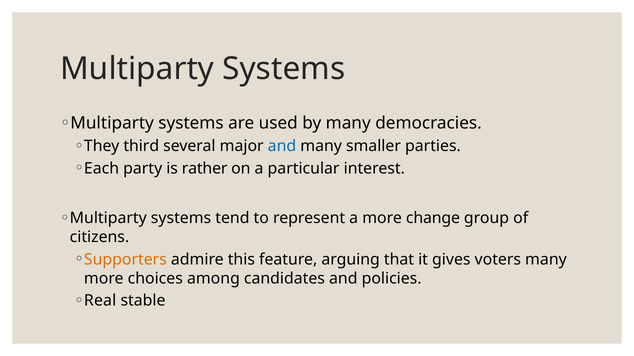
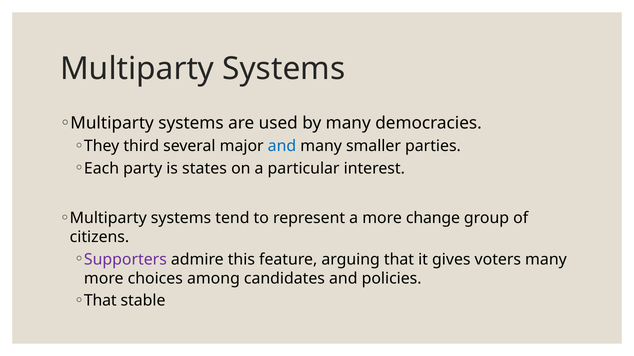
rather: rather -> states (205, 169)
Supporters colour: orange -> purple (125, 260)
Real: Real -> That (100, 301)
